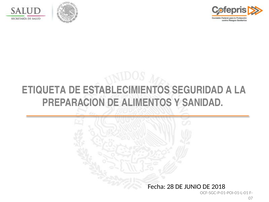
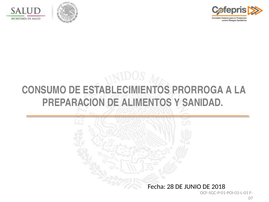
ETIQUETA: ETIQUETA -> CONSUMO (44, 90)
SEGURIDAD: SEGURIDAD -> PRORROGA (198, 90)
